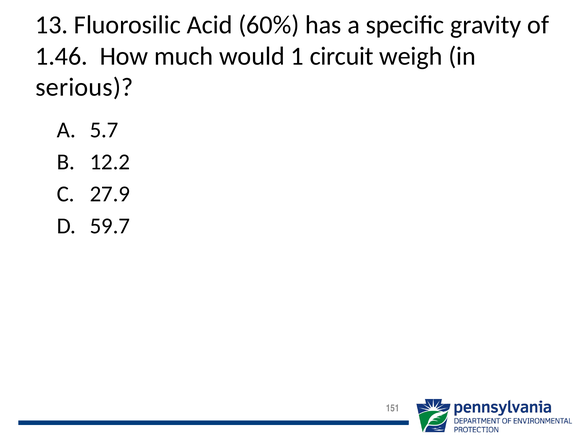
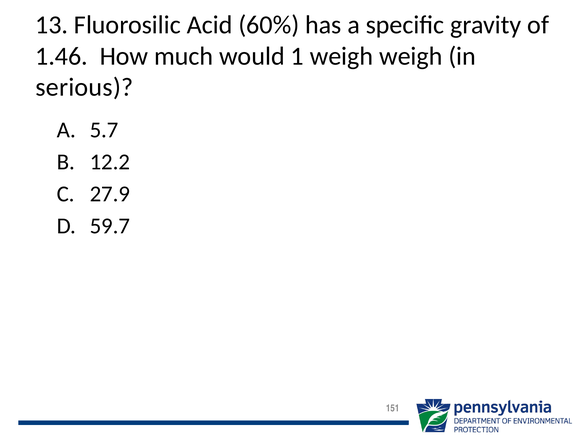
1 circuit: circuit -> weigh (341, 56)
